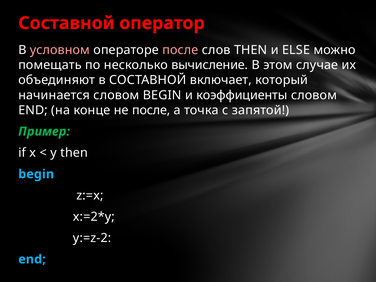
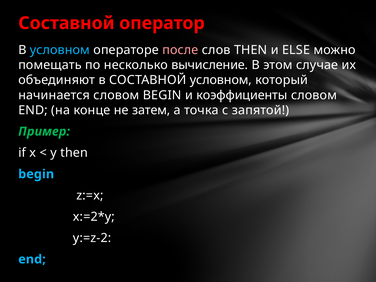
условном colour: pink -> light blue (60, 50)
СОСТАВНОЙ включает: включает -> условном (221, 80)
не после: после -> затем (151, 110)
